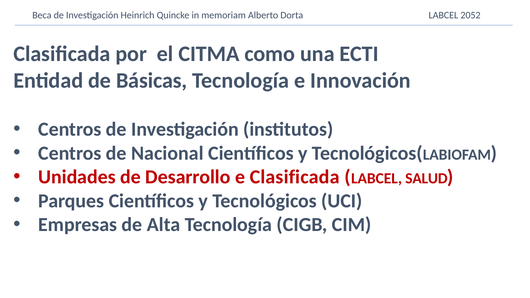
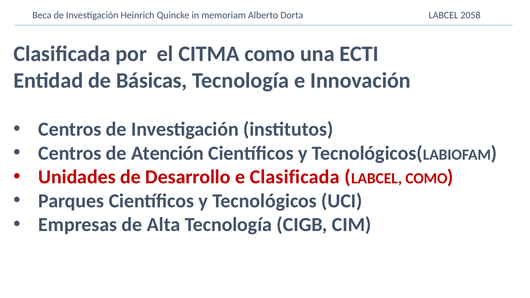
2052: 2052 -> 2058 (471, 15)
Nacional: Nacional -> Atención (168, 153)
LABCEL SALUD: SALUD -> COMO (426, 179)
